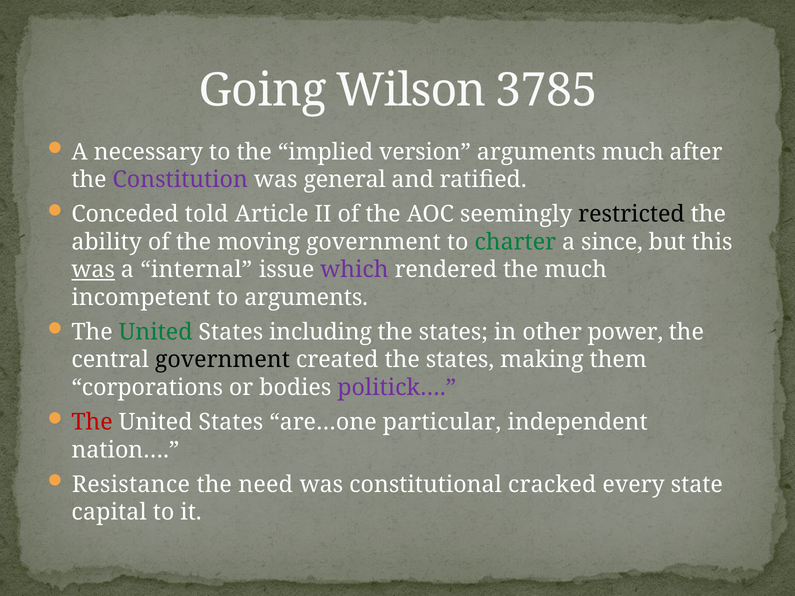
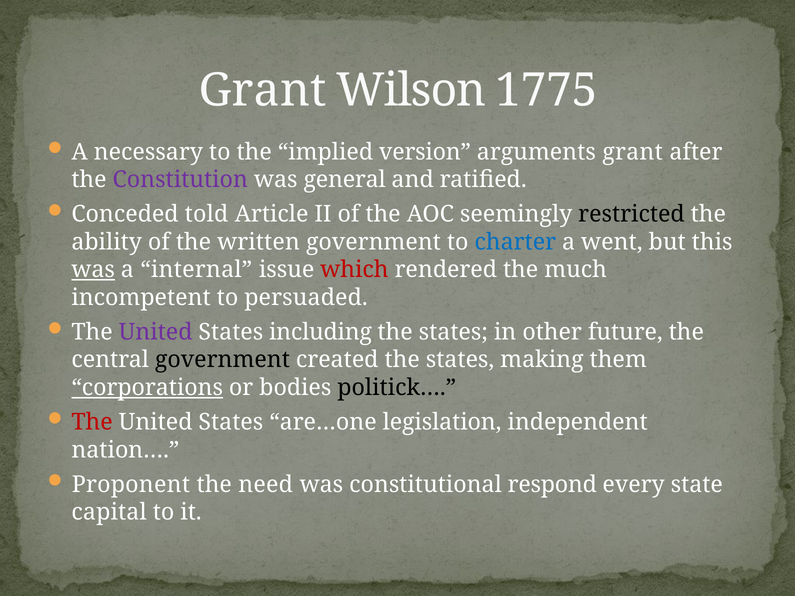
Going: Going -> Grant (263, 91)
3785: 3785 -> 1775 (547, 91)
arguments much: much -> grant (633, 152)
moving: moving -> written (259, 242)
charter colour: green -> blue (515, 242)
since: since -> went (612, 242)
which colour: purple -> red (354, 270)
to arguments: arguments -> persuaded (306, 298)
United colour: green -> purple (156, 332)
power: power -> future (625, 332)
corporations underline: none -> present (147, 388)
politick… colour: purple -> black (397, 388)
particular: particular -> legislation (442, 422)
Resistance: Resistance -> Proponent (131, 485)
cracked: cracked -> respond (552, 485)
